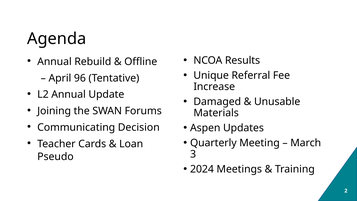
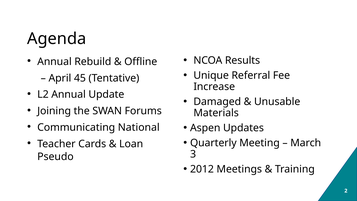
96: 96 -> 45 (80, 78)
Decision: Decision -> National (139, 127)
2024: 2024 -> 2012 (202, 169)
